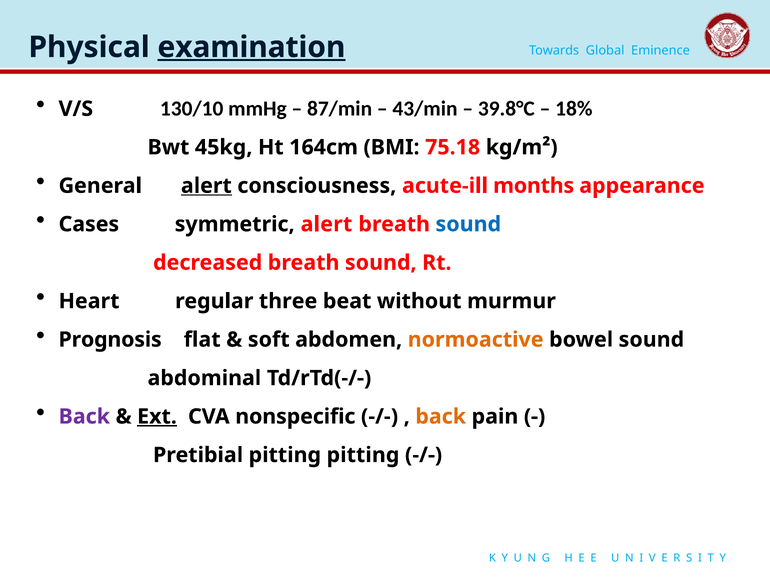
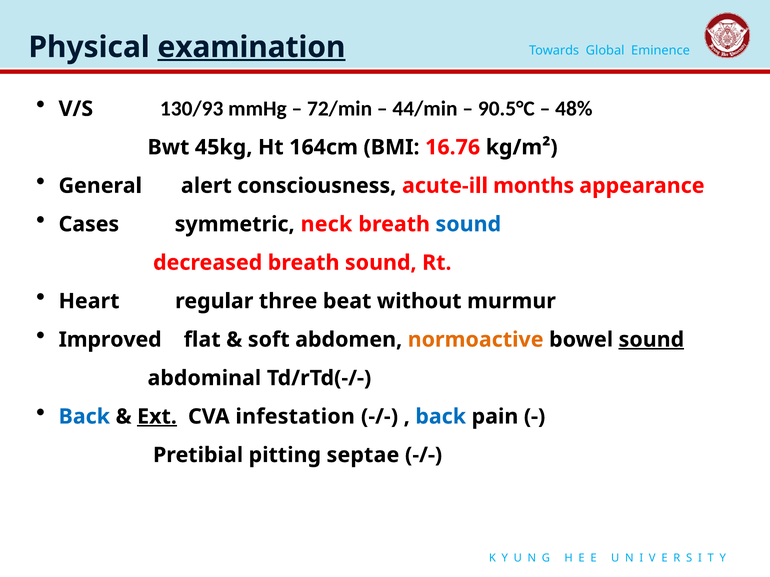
130/10: 130/10 -> 130/93 (192, 109)
87/min: 87/min -> 72/min (340, 109)
43/min: 43/min -> 44/min (425, 109)
39.8°C: 39.8°C -> 90.5°C (506, 109)
18%: 18% -> 48% (574, 109)
75.18: 75.18 -> 16.76 (453, 147)
alert underline: present -> none (206, 186)
symmetric alert: alert -> neck (326, 224)
Prognosis: Prognosis -> Improved (110, 340)
sound underline: none -> present (651, 340)
Back colour: purple -> blue (84, 417)
nonspecific: nonspecific -> infestation (295, 417)
back colour: orange -> blue (441, 417)
pitting pitting: pitting -> septae (363, 455)
